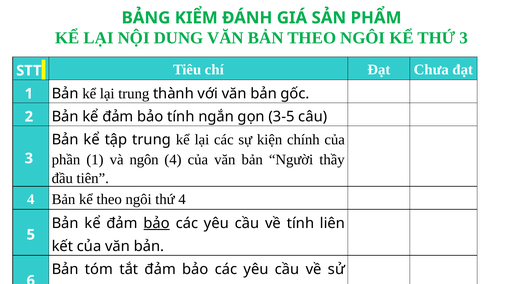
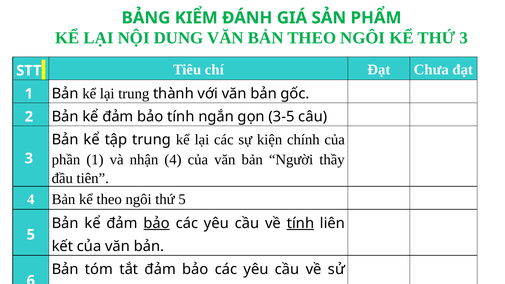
ngôn: ngôn -> nhận (144, 160)
thứ 4: 4 -> 5 (182, 199)
tính underline: none -> present (300, 223)
